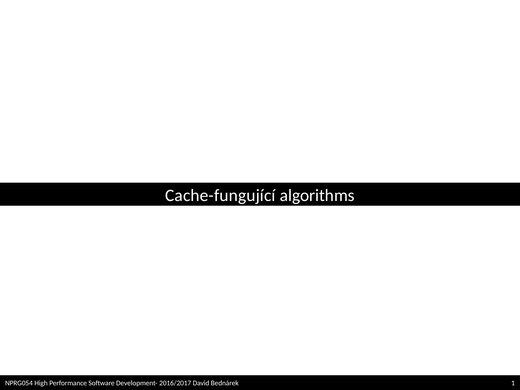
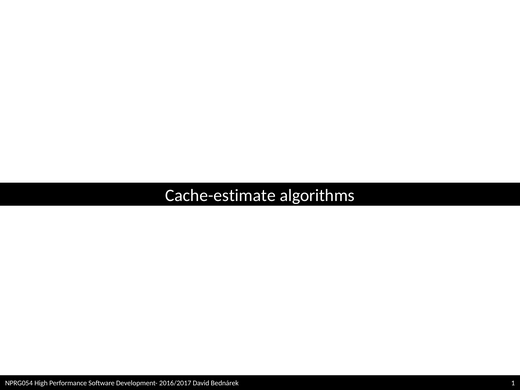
Cache-fungující: Cache-fungující -> Cache-estimate (220, 195)
